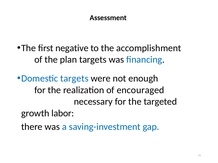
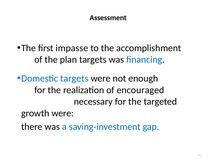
negative: negative -> impasse (72, 48)
growth labor: labor -> were (63, 114)
